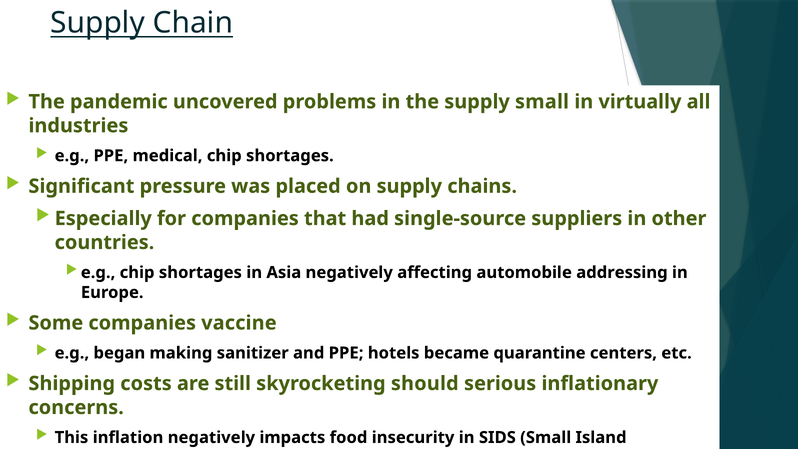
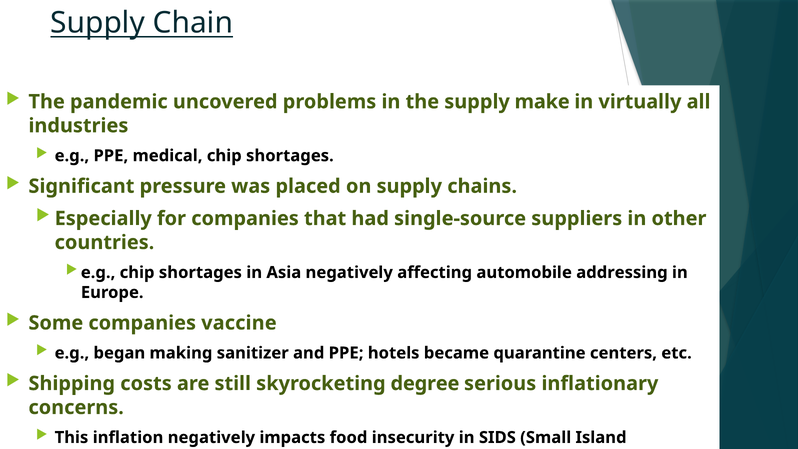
supply small: small -> make (542, 102)
should: should -> degree (425, 383)
